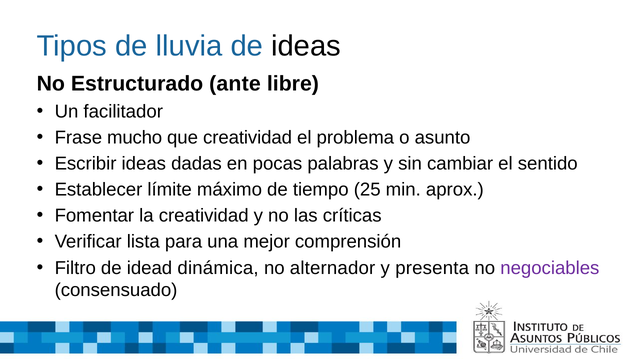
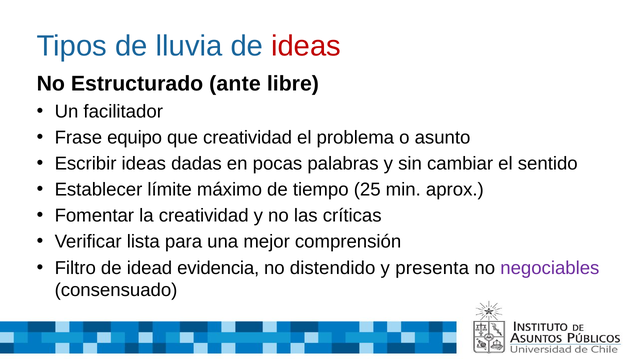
ideas colour: black -> red (306, 46)
mucho: mucho -> equipo (135, 137)
dinámica: dinámica -> evidencia (218, 268)
alternador: alternador -> distendido (333, 268)
